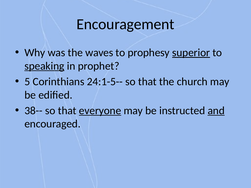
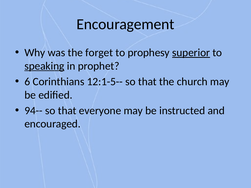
waves: waves -> forget (99, 53)
5: 5 -> 6 (27, 82)
24:1-5--: 24:1-5-- -> 12:1-5-- (105, 82)
38--: 38-- -> 94-- (34, 111)
everyone underline: present -> none (100, 111)
and underline: present -> none (216, 111)
